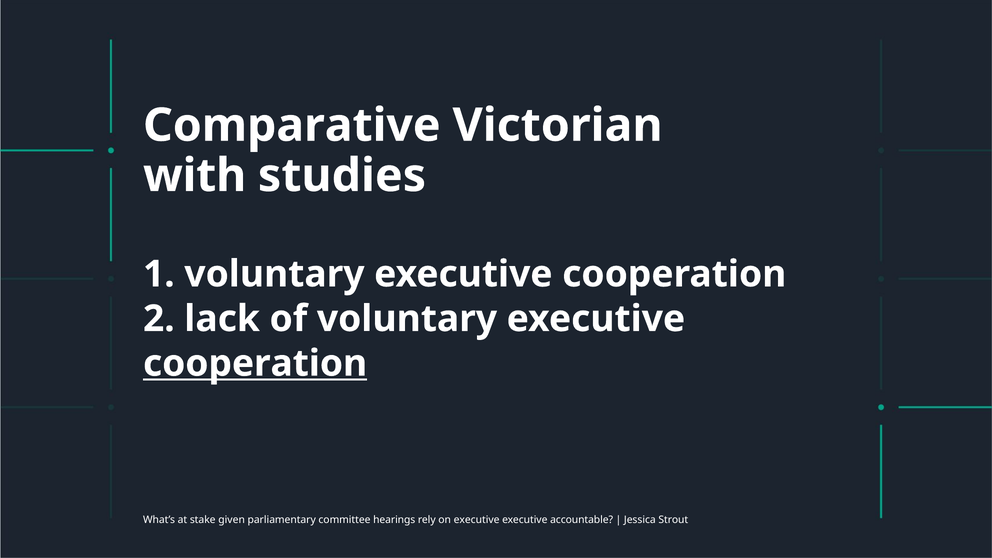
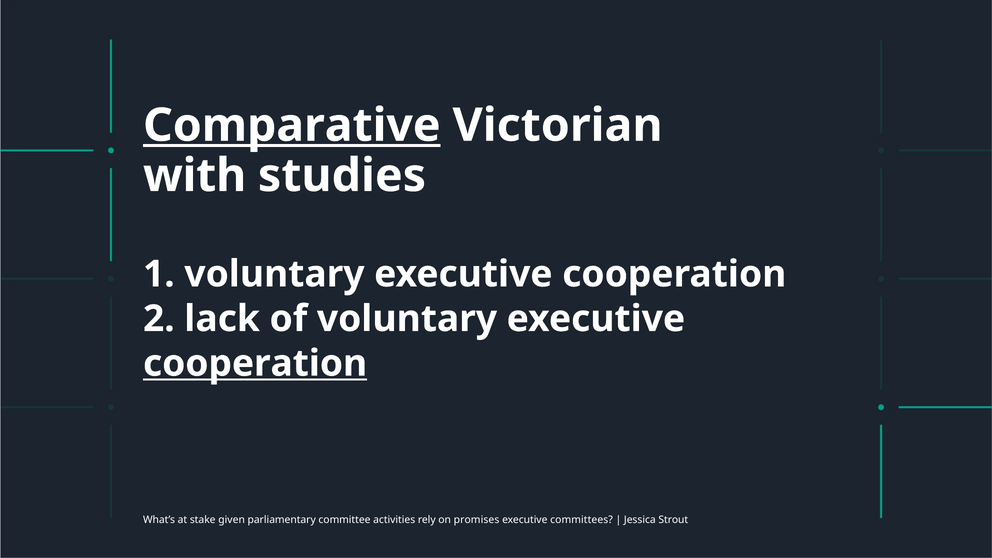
Comparative underline: none -> present (292, 125)
hearings: hearings -> activities (394, 520)
on executive: executive -> promises (477, 520)
accountable: accountable -> committees (581, 520)
